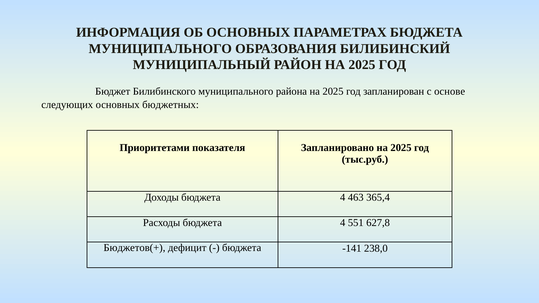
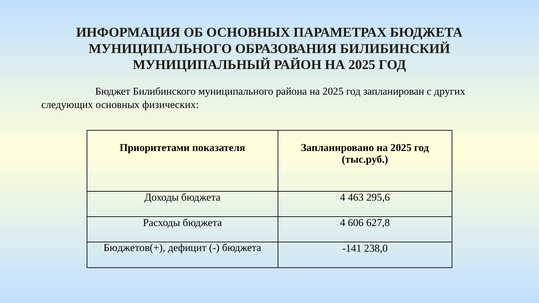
основе: основе -> других (450, 92)
бюджетных: бюджетных -> физических (171, 105)
365,4: 365,4 -> 295,6 (378, 197)
551: 551 -> 606 (356, 223)
